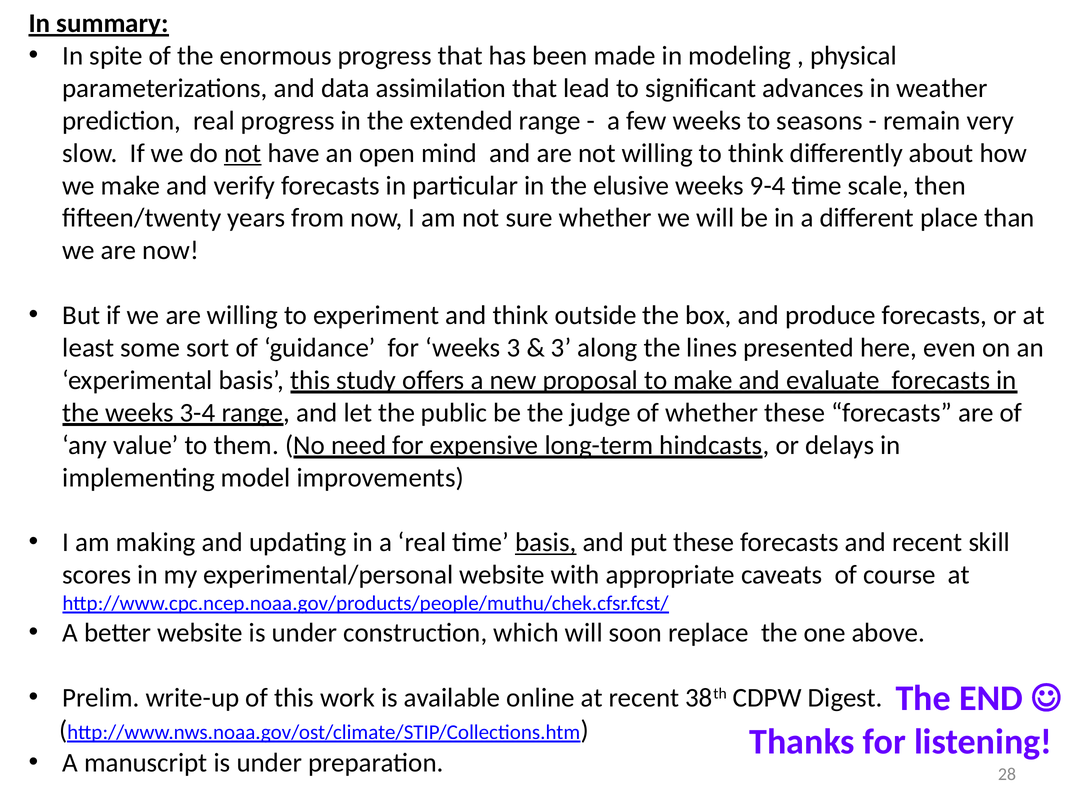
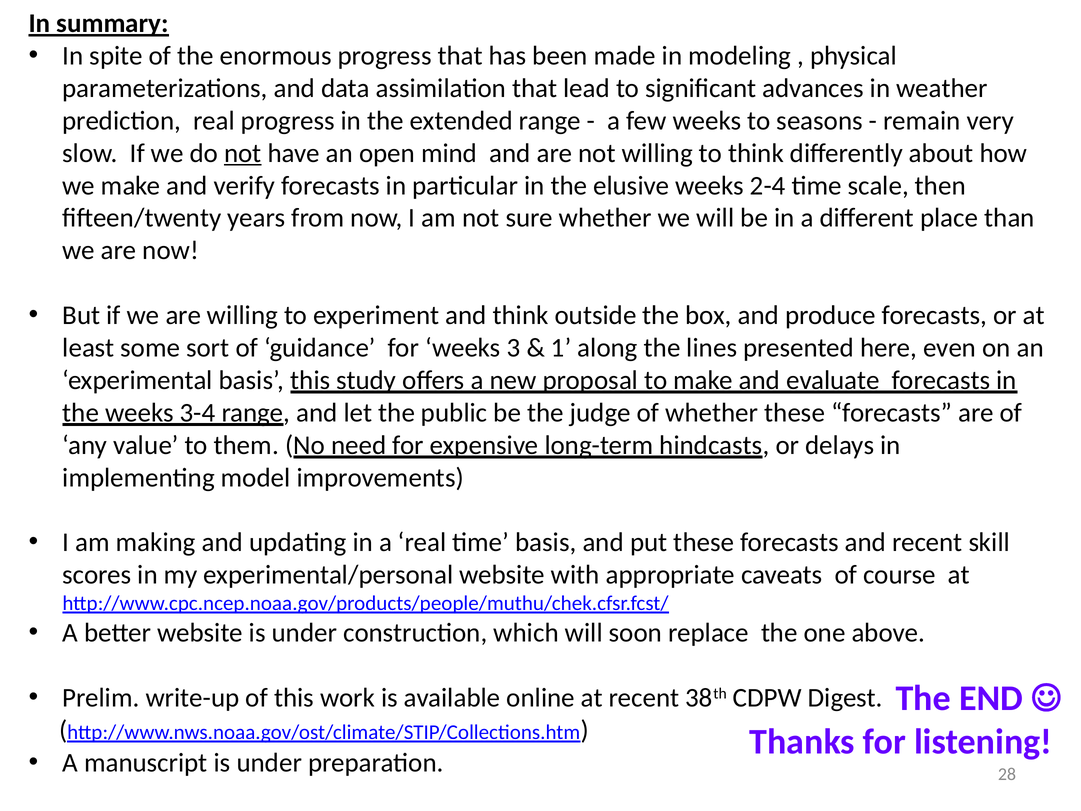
9-4: 9-4 -> 2-4 (768, 186)
3: 3 -> 1 (561, 348)
basis underline: present -> none (546, 542)
